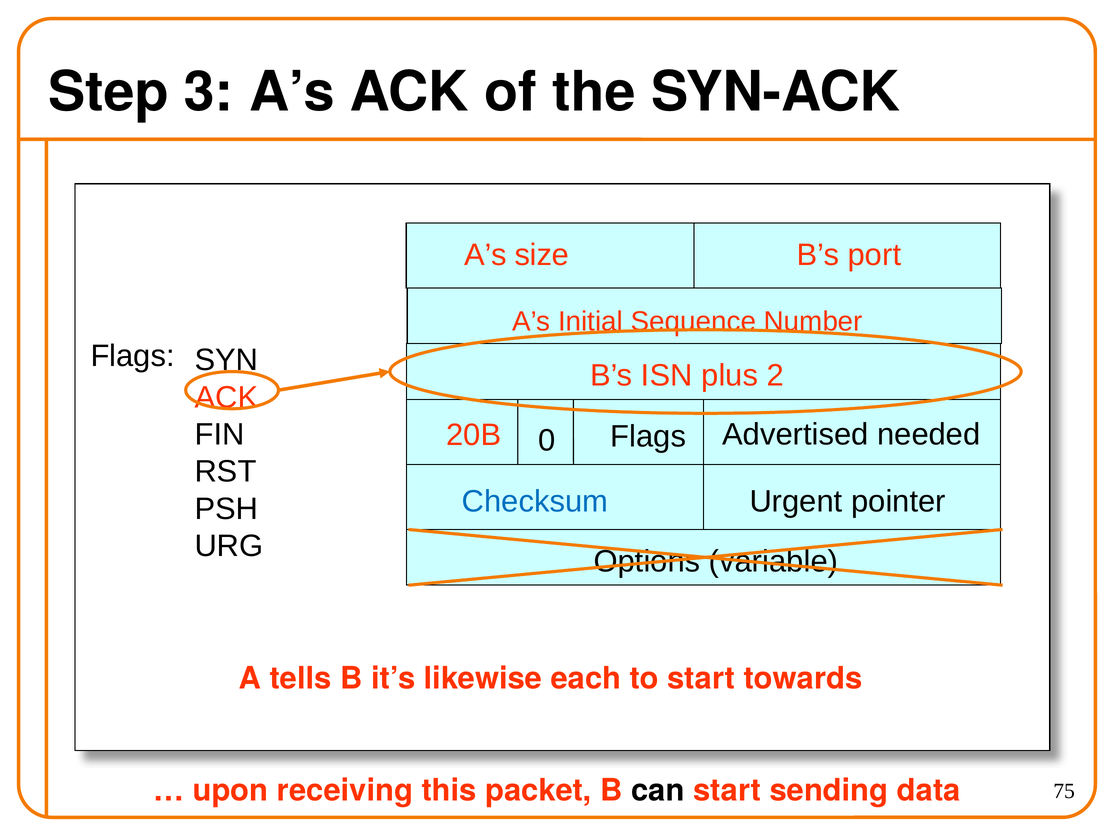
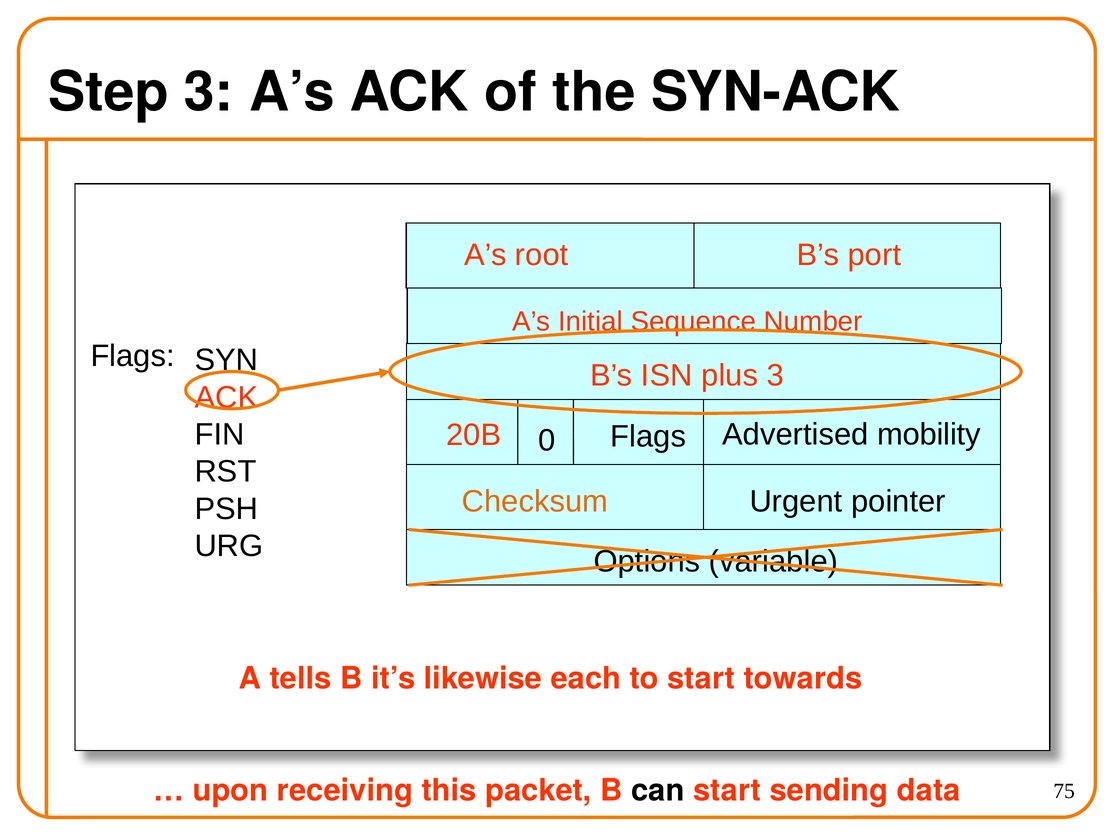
size: size -> root (542, 255)
plus 2: 2 -> 3 (775, 375)
needed: needed -> mobility (929, 434)
Checksum colour: blue -> orange (535, 501)
